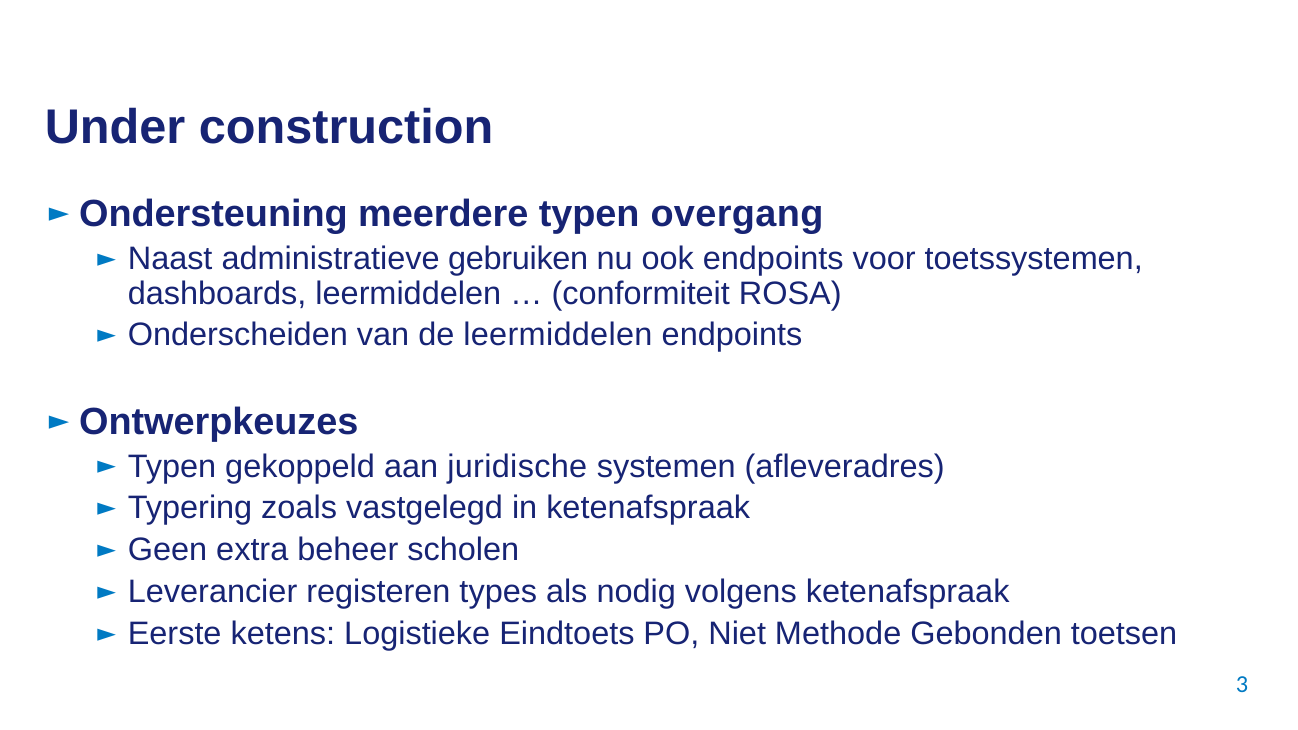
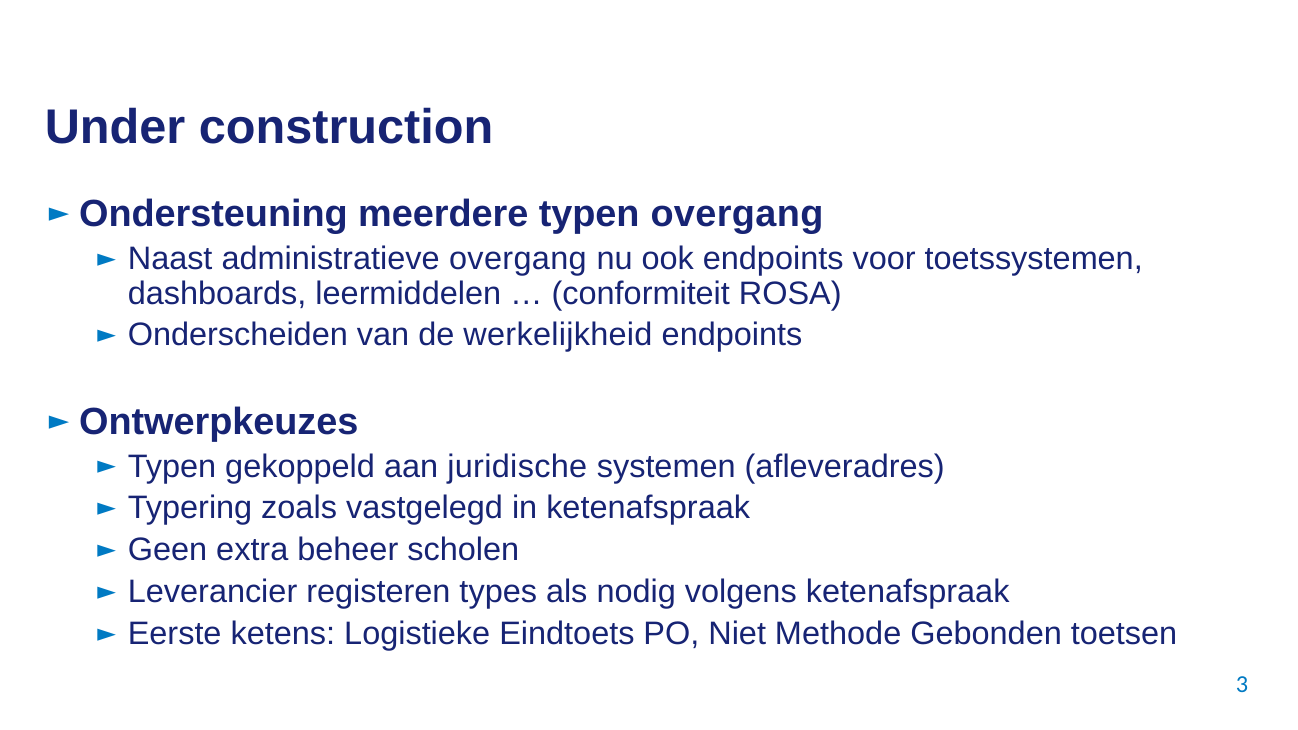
administratieve gebruiken: gebruiken -> overgang (518, 258)
de leermiddelen: leermiddelen -> werkelijkheid (558, 335)
